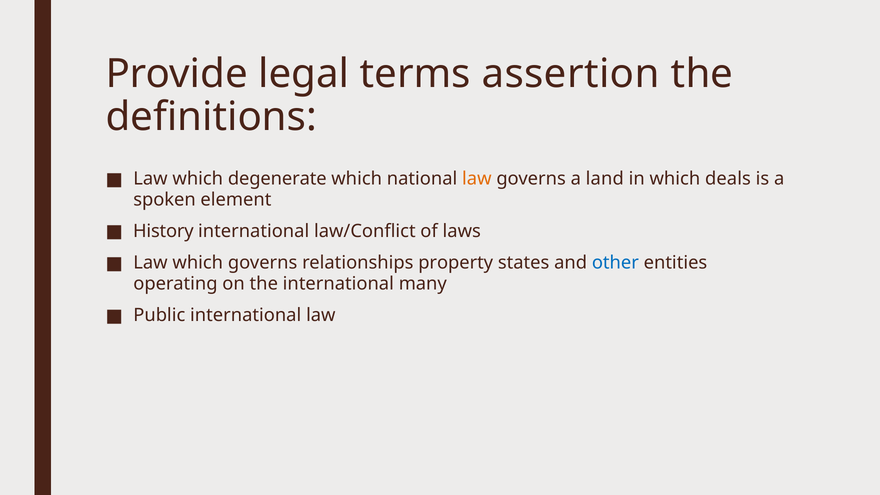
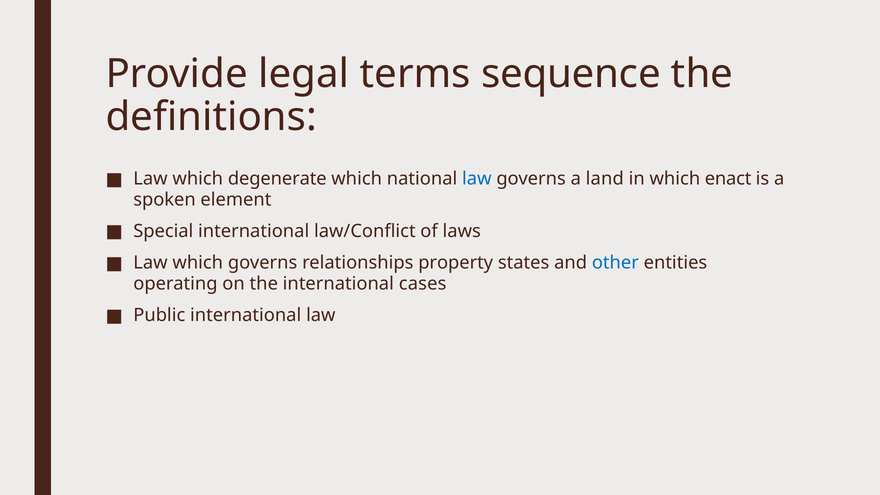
assertion: assertion -> sequence (571, 74)
law colour: orange -> blue (477, 179)
deals: deals -> enact (728, 179)
History: History -> Special (163, 231)
many: many -> cases (423, 284)
